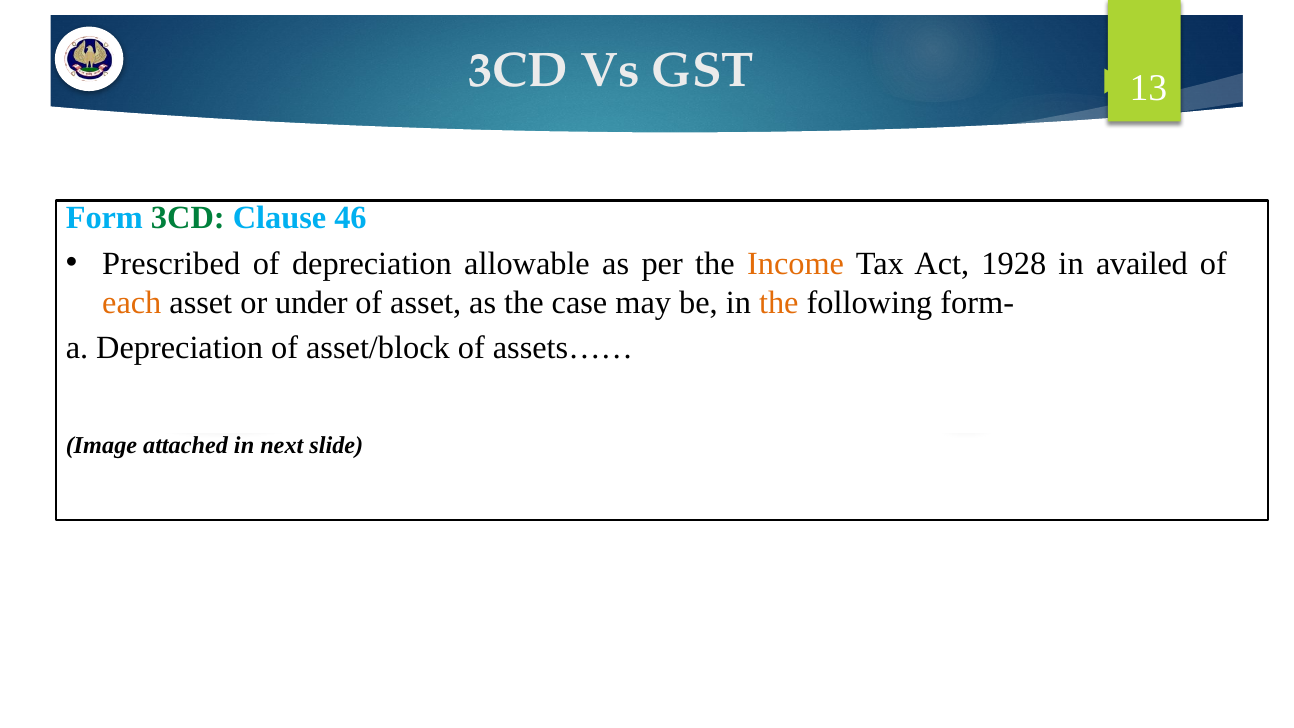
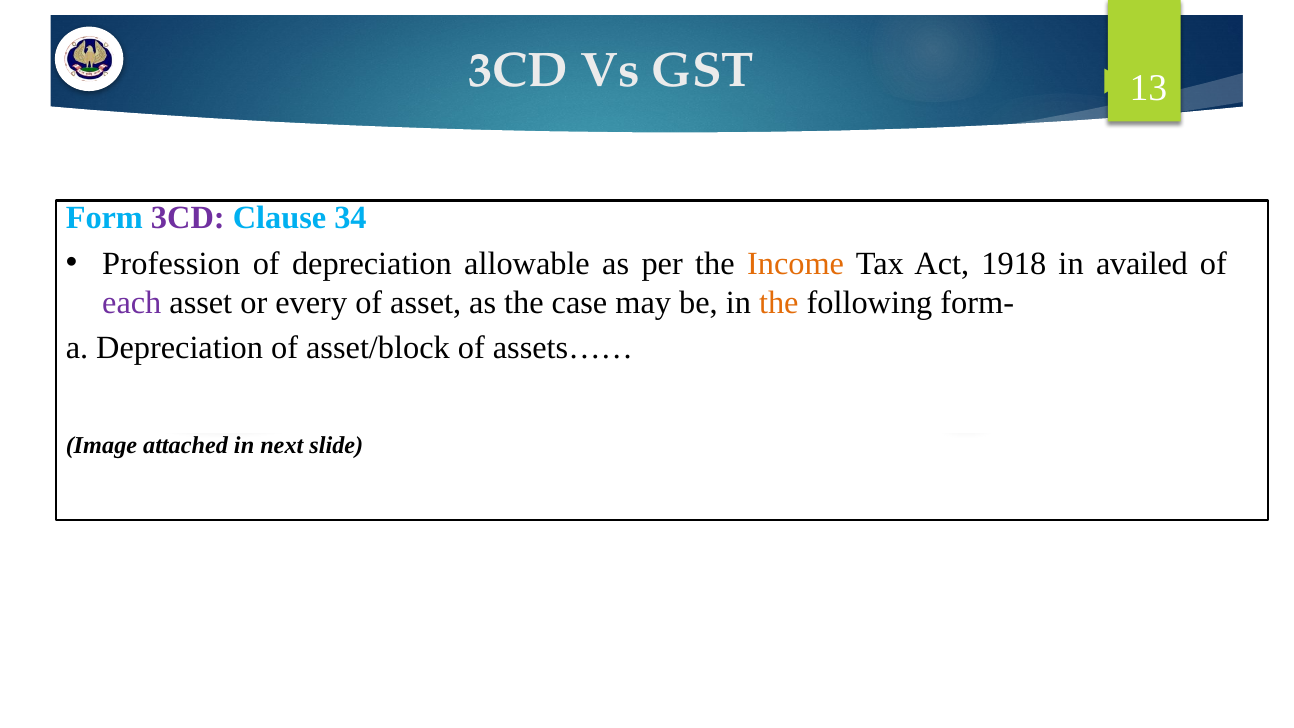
3CD colour: green -> purple (188, 218)
46: 46 -> 34 (350, 218)
Prescribed: Prescribed -> Profession (171, 264)
1928: 1928 -> 1918 (1014, 264)
each colour: orange -> purple (132, 302)
under: under -> every (311, 302)
